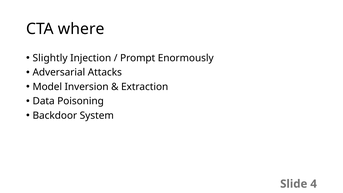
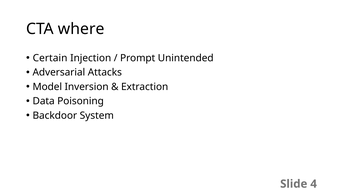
Slightly: Slightly -> Certain (50, 58)
Enormously: Enormously -> Unintended (186, 58)
